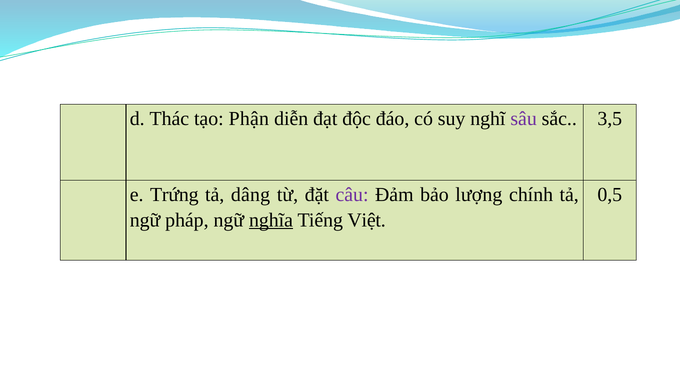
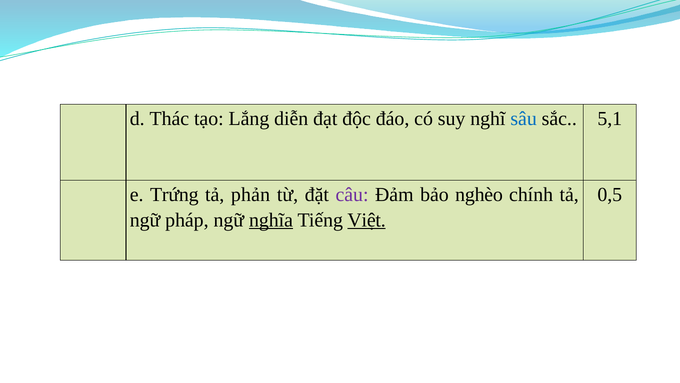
Phận: Phận -> Lắng (249, 119)
sâu colour: purple -> blue (524, 119)
3,5: 3,5 -> 5,1 (610, 119)
dâng: dâng -> phản (251, 195)
lượng: lượng -> nghèo (479, 195)
Việt underline: none -> present (367, 220)
